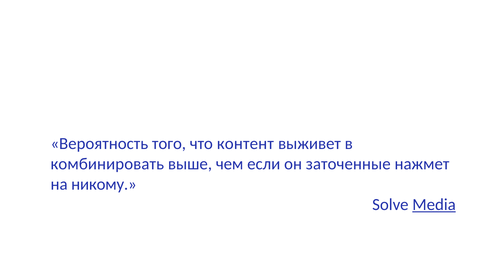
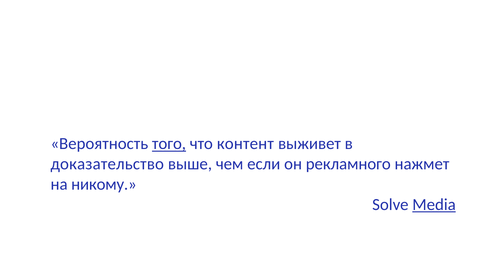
того underline: none -> present (169, 144)
комбинировать: комбинировать -> доказательство (107, 164)
заточенные: заточенные -> рекламного (348, 164)
